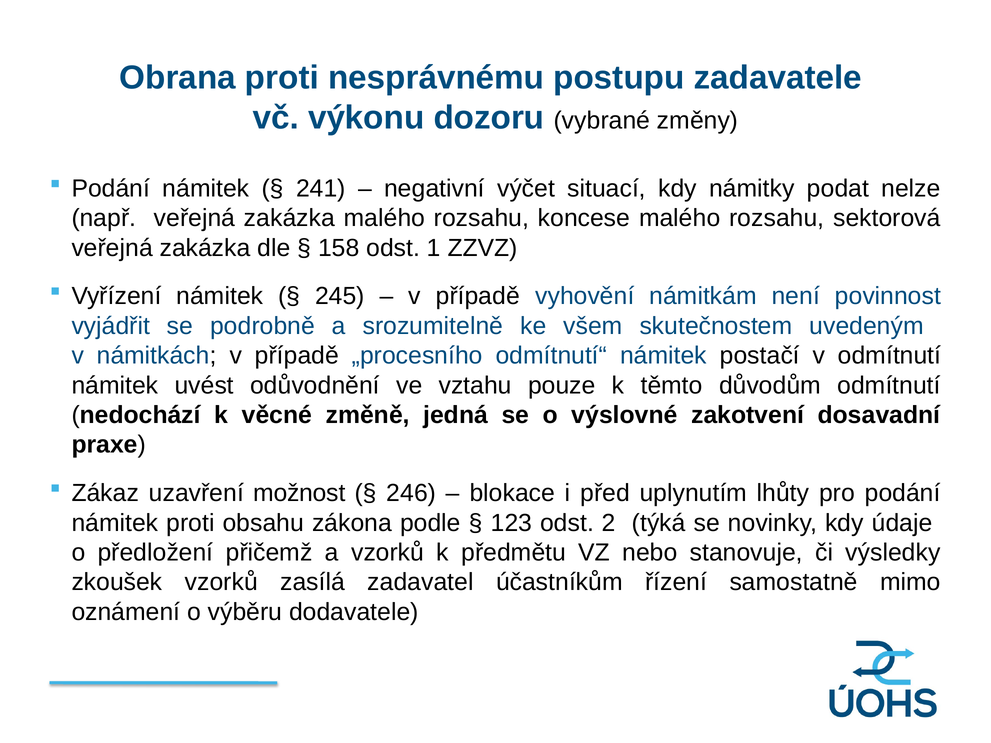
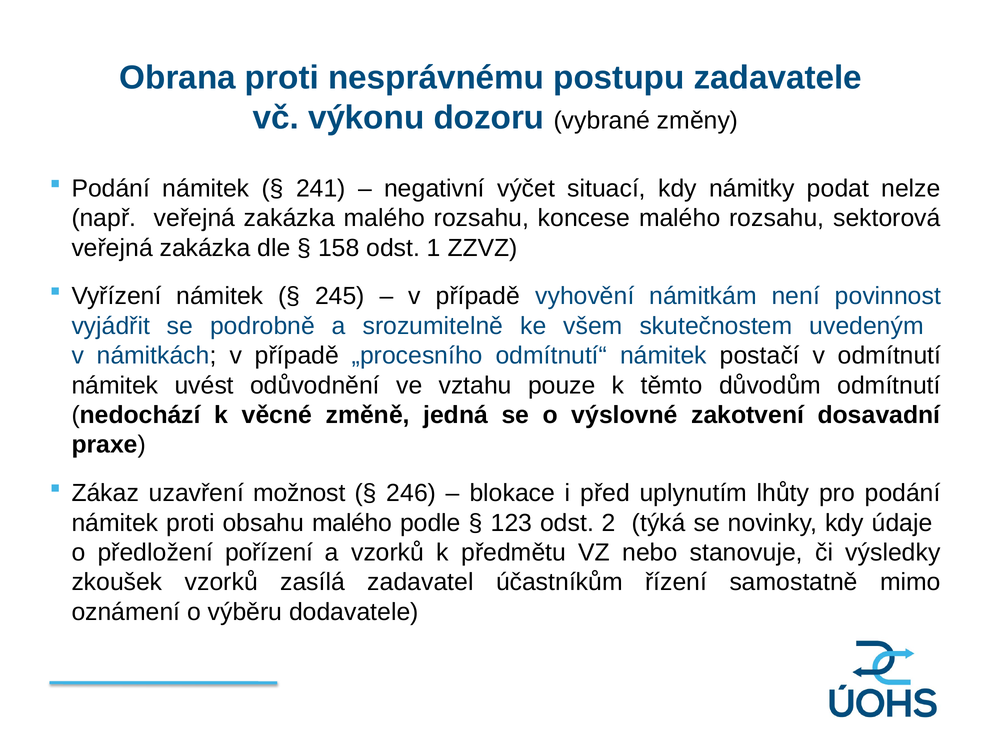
obsahu zákona: zákona -> malého (352, 523)
přičemž: přičemž -> pořízení (269, 553)
